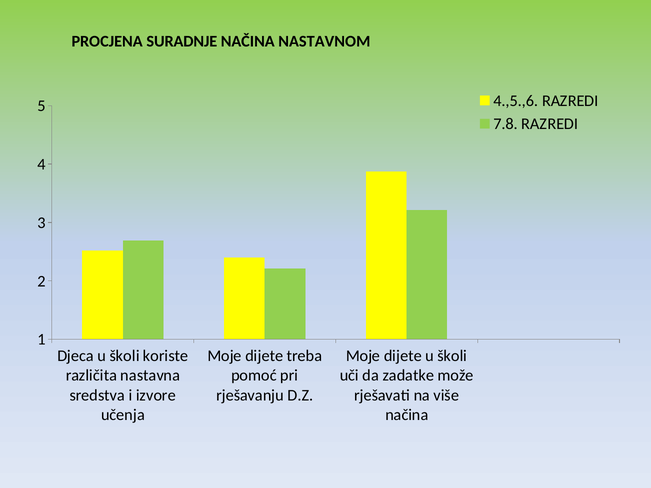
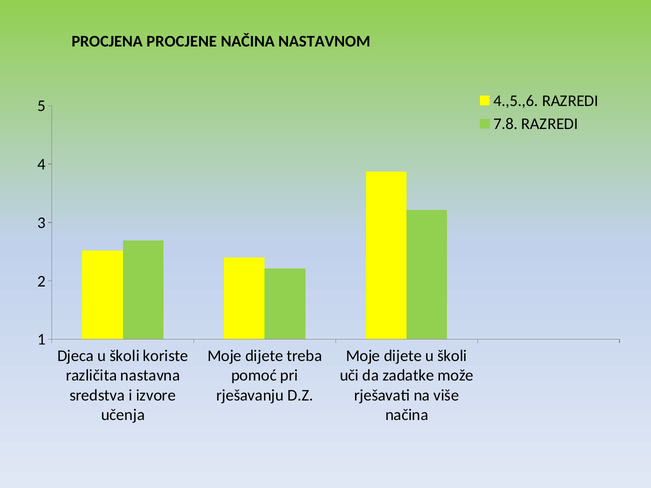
SURADNJE: SURADNJE -> PROCJENE (182, 41)
